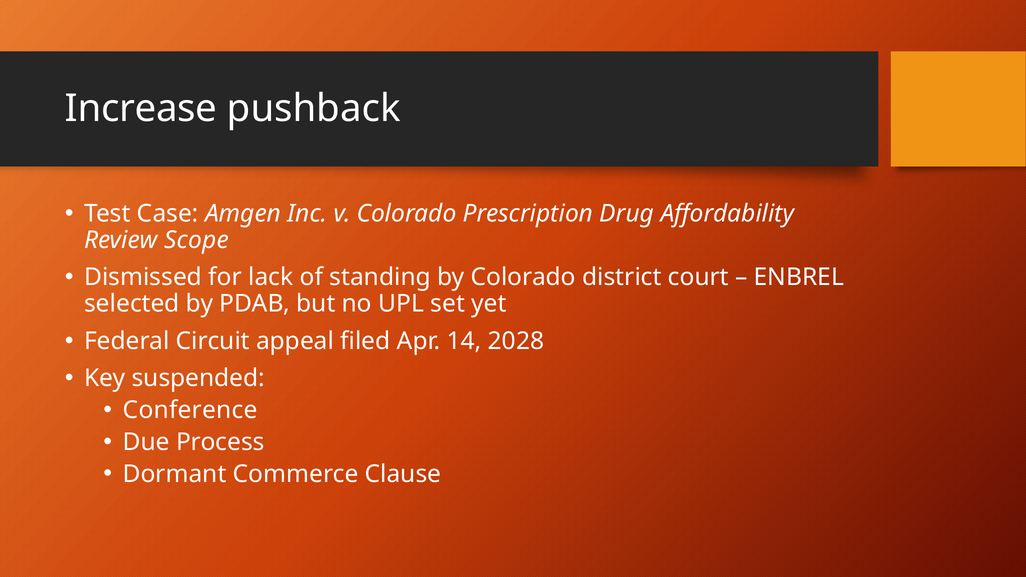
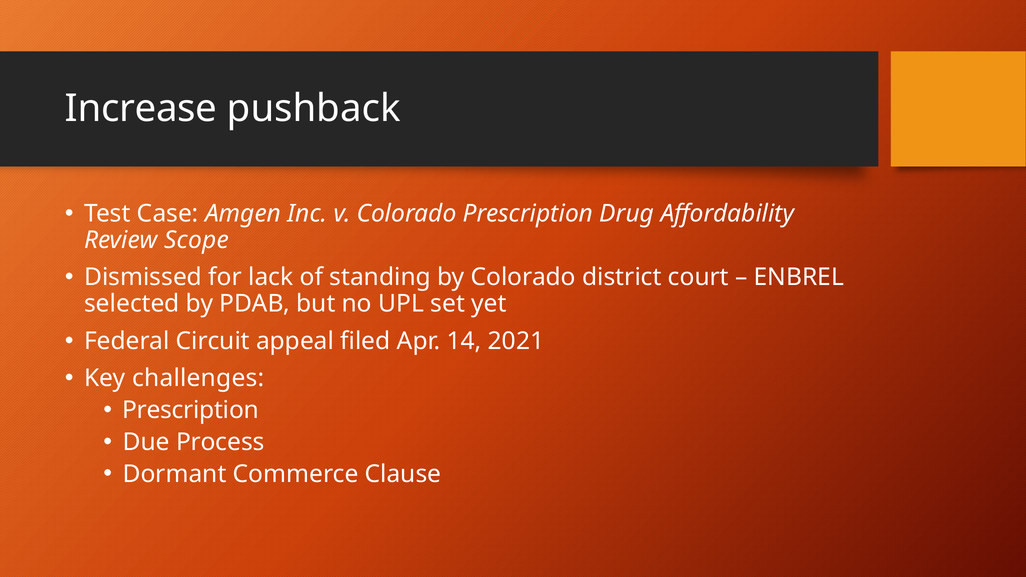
2028: 2028 -> 2021 (516, 341)
suspended: suspended -> challenges (198, 378)
Conference: Conference -> Prescription (191, 410)
